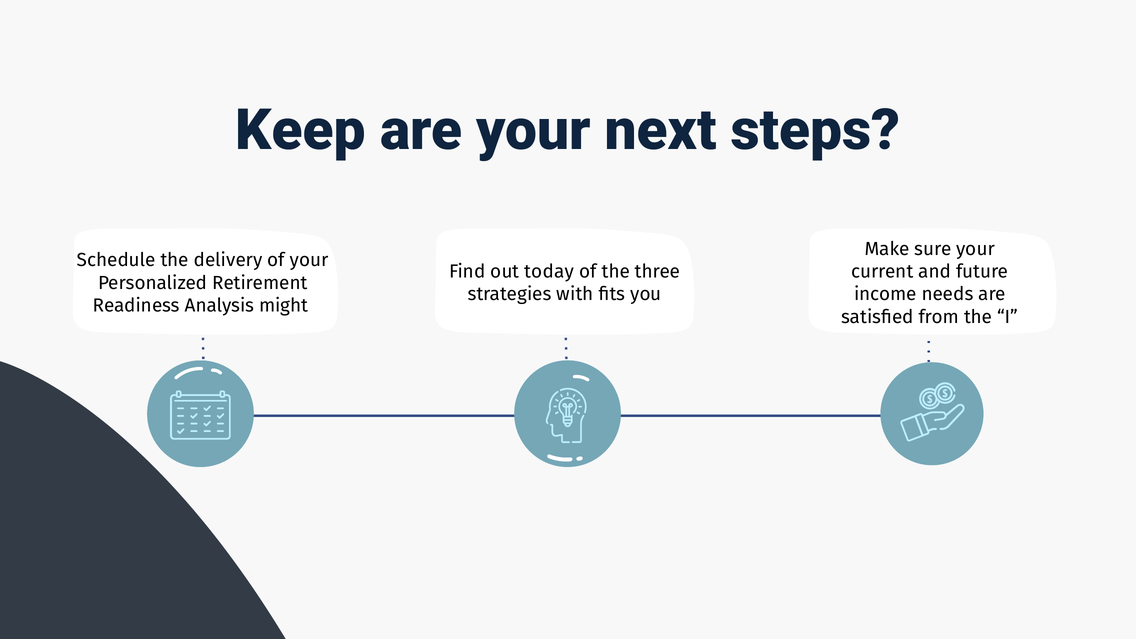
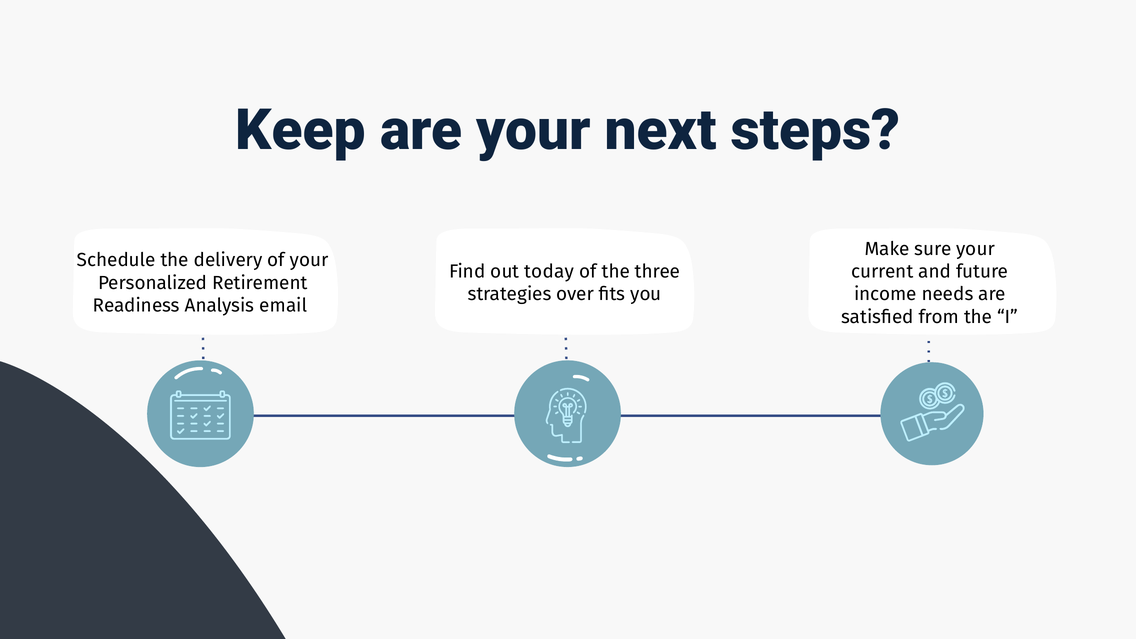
with: with -> over (575, 294)
might: might -> email (283, 306)
